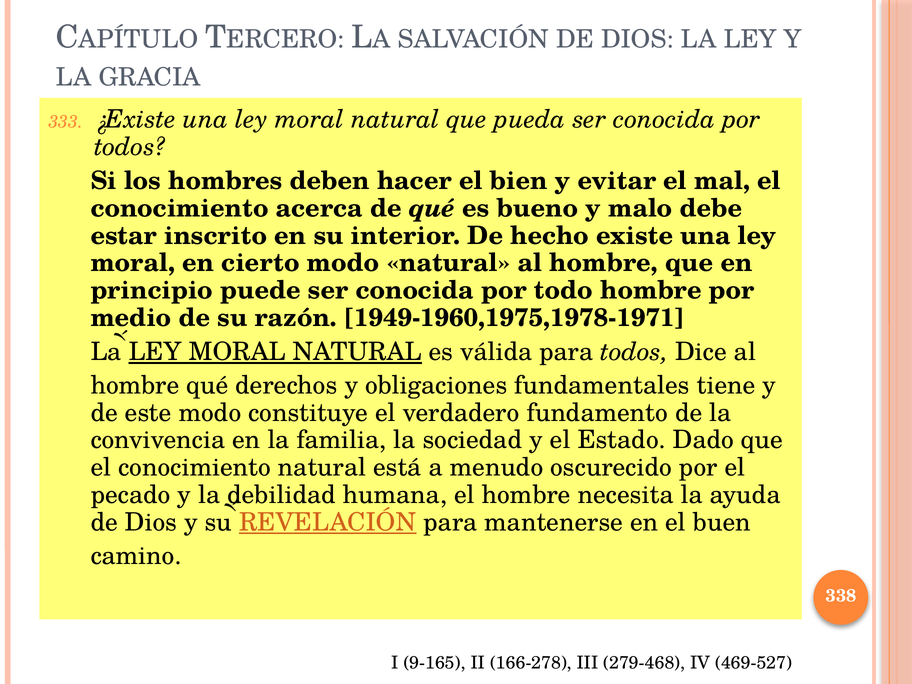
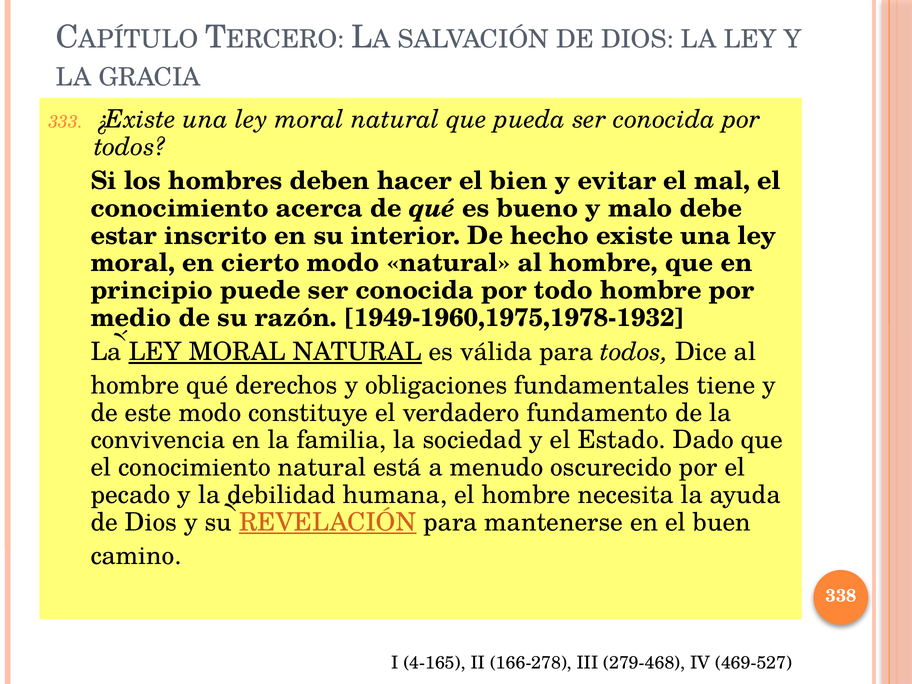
1949-1960,1975,1978-1971: 1949-1960,1975,1978-1971 -> 1949-1960,1975,1978-1932 (514, 318)
9-165: 9-165 -> 4-165 (435, 663)
